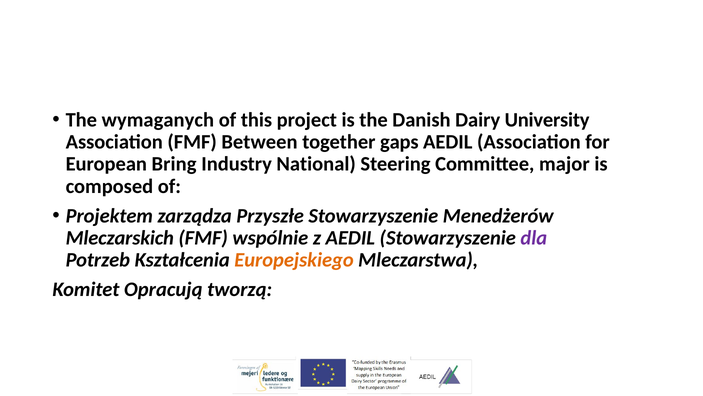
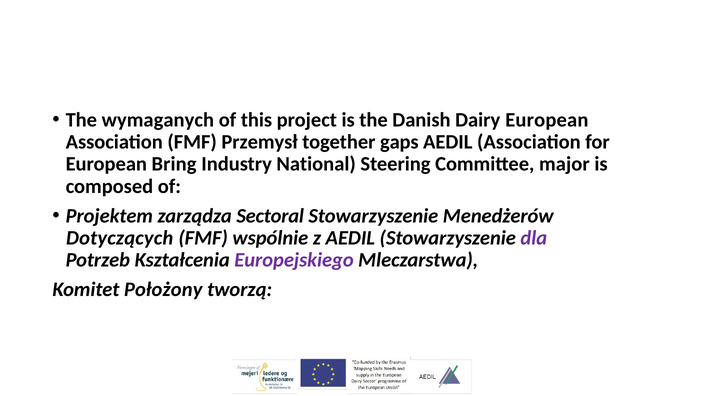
Dairy University: University -> European (547, 120)
Between: Between -> Przemysł (260, 142)
Przyszłe: Przyszłe -> Sectoral (270, 216)
Mleczarskich: Mleczarskich -> Dotyczących (120, 238)
Europejskiego colour: orange -> purple (294, 260)
Opracują: Opracują -> Położony (163, 289)
